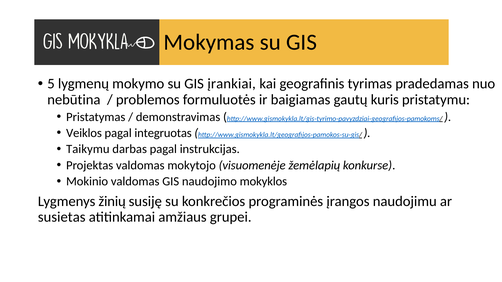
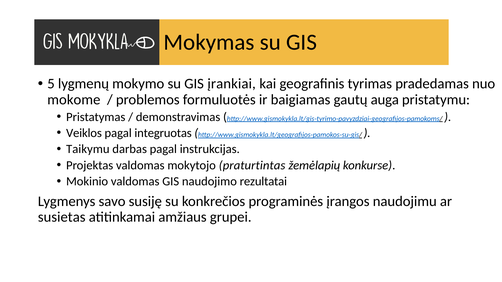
nebūtina: nebūtina -> mokome (74, 100)
kuris: kuris -> auga (385, 100)
visuomenėje: visuomenėje -> praturtintas (252, 166)
mokyklos: mokyklos -> rezultatai (263, 182)
žinių: žinių -> savo (112, 202)
